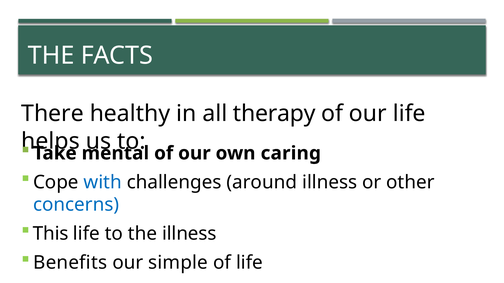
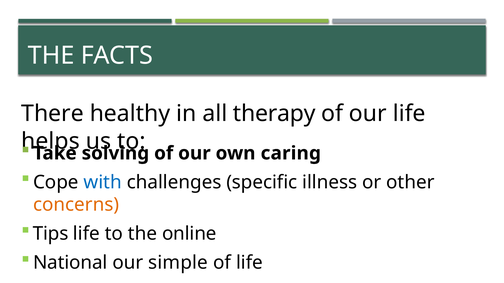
mental: mental -> solving (115, 153)
around: around -> specific (262, 182)
concerns colour: blue -> orange (76, 205)
This: This -> Tips (51, 234)
the illness: illness -> online (189, 234)
Benefits: Benefits -> National (70, 263)
